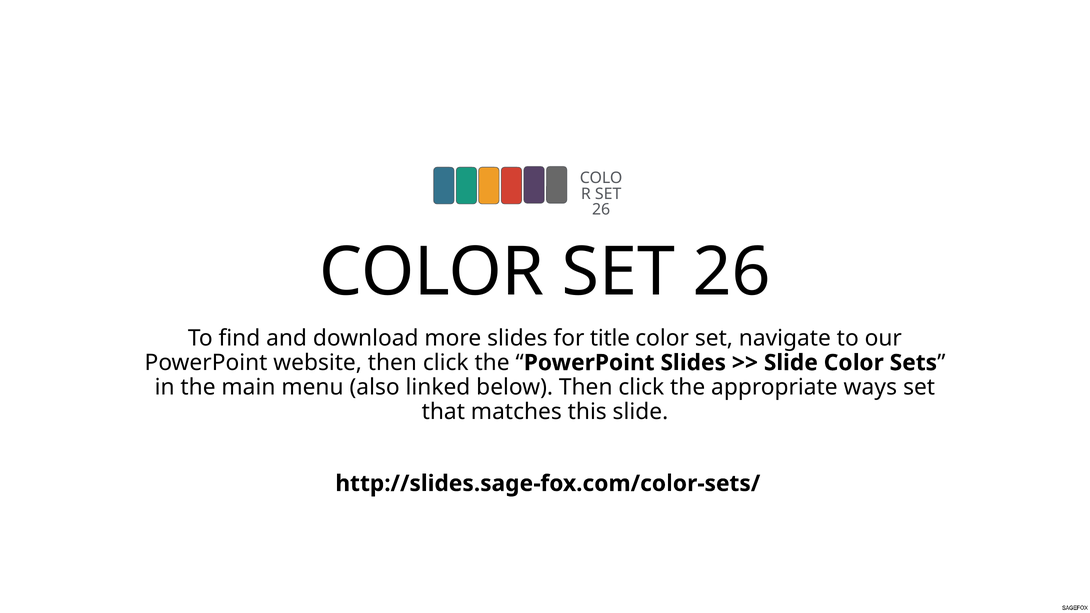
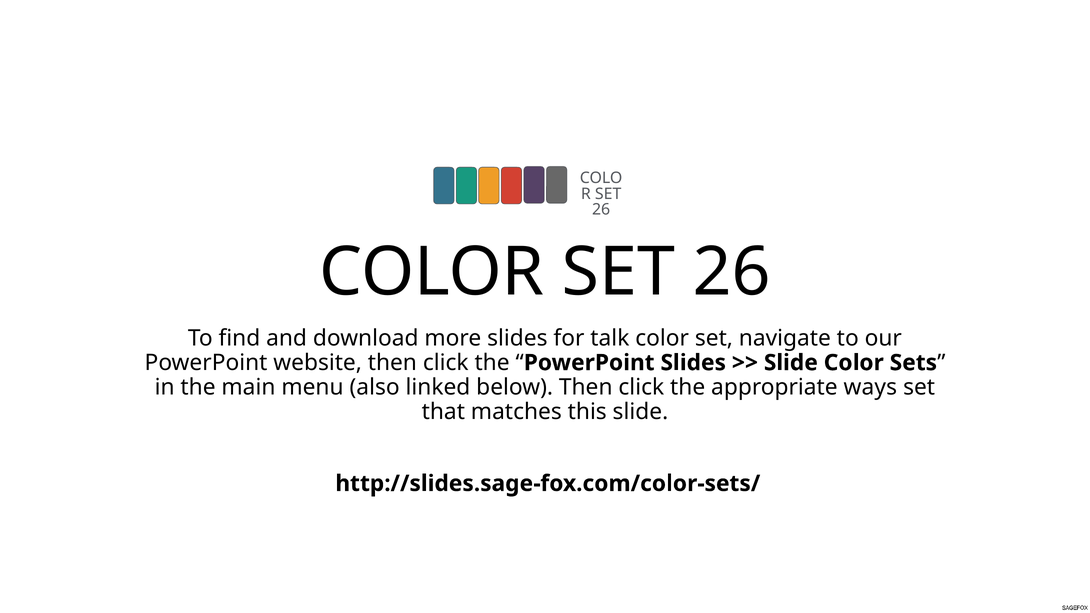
title: title -> talk (610, 338)
